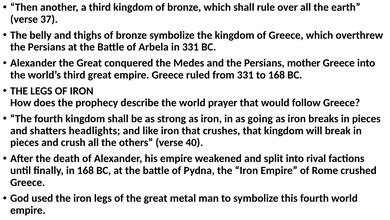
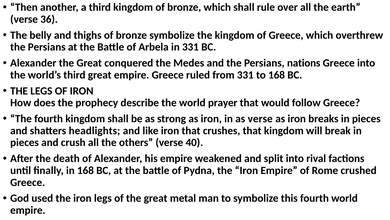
37: 37 -> 36 (49, 19)
mother: mother -> nations (304, 63)
as going: going -> verse (260, 118)
